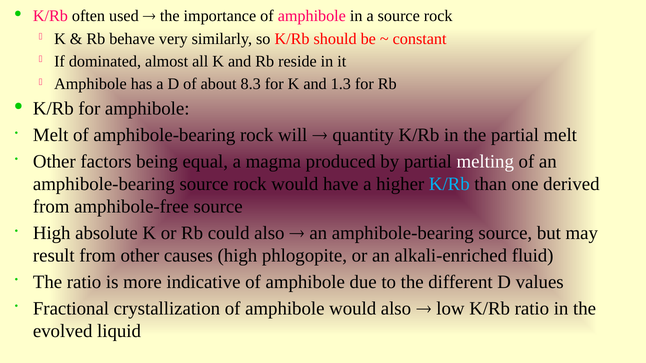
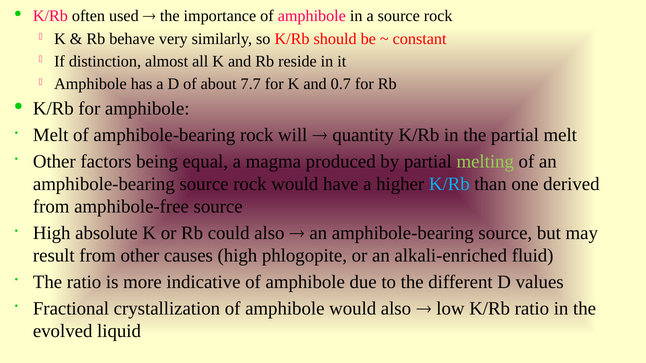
dominated: dominated -> distinction (105, 61)
8.3: 8.3 -> 7.7 (251, 84)
1.3: 1.3 -> 0.7 (341, 84)
melting colour: white -> light green (485, 162)
